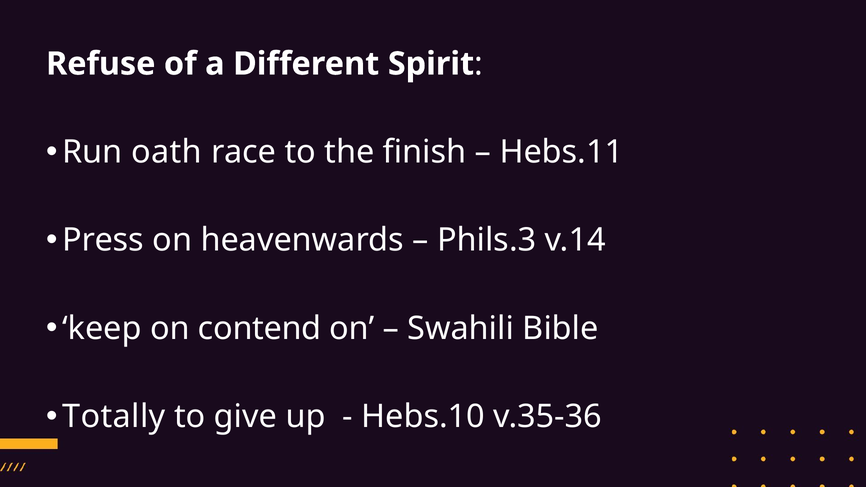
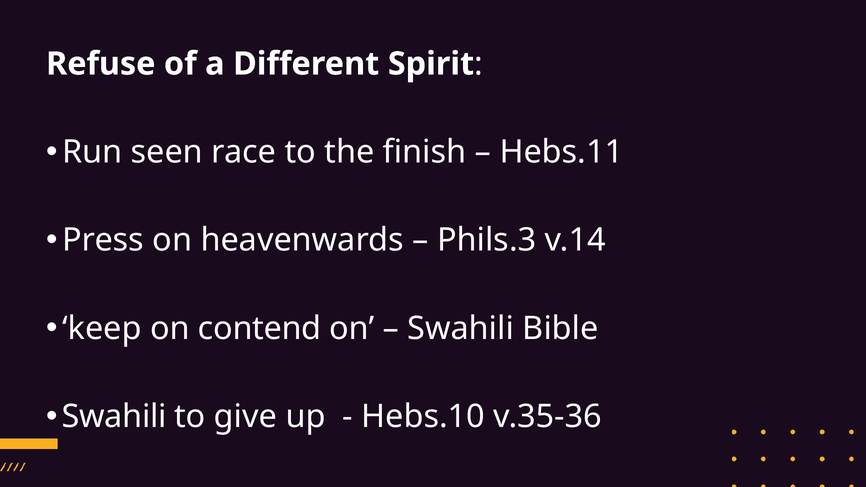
oath: oath -> seen (167, 152)
Totally: Totally -> Swahili (114, 417)
